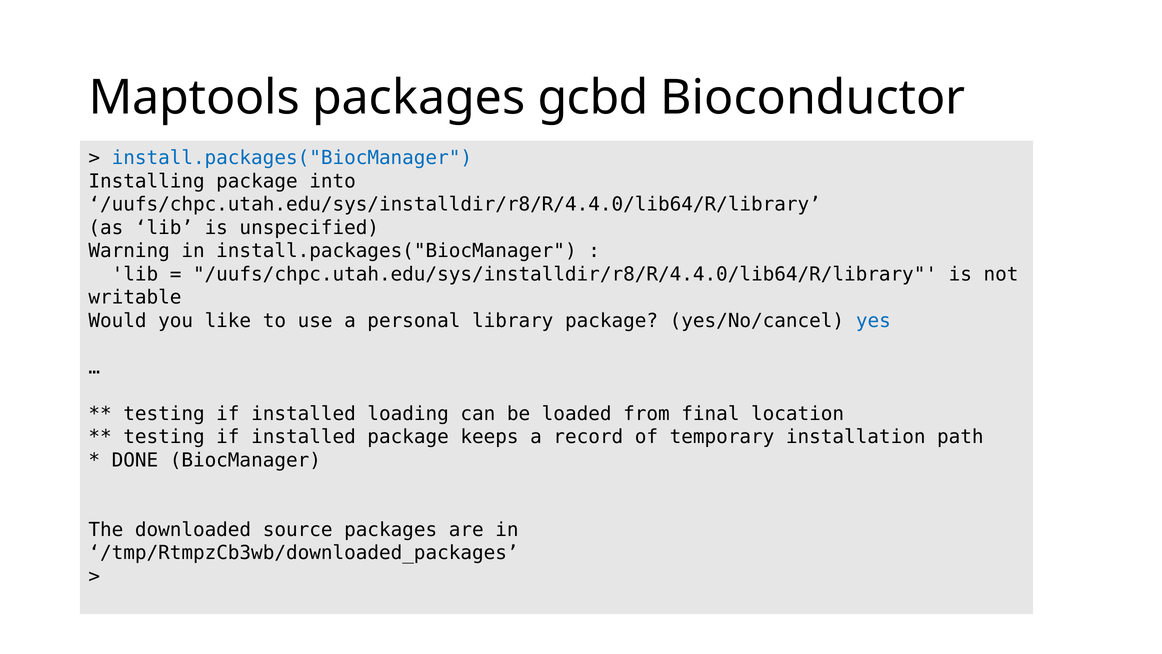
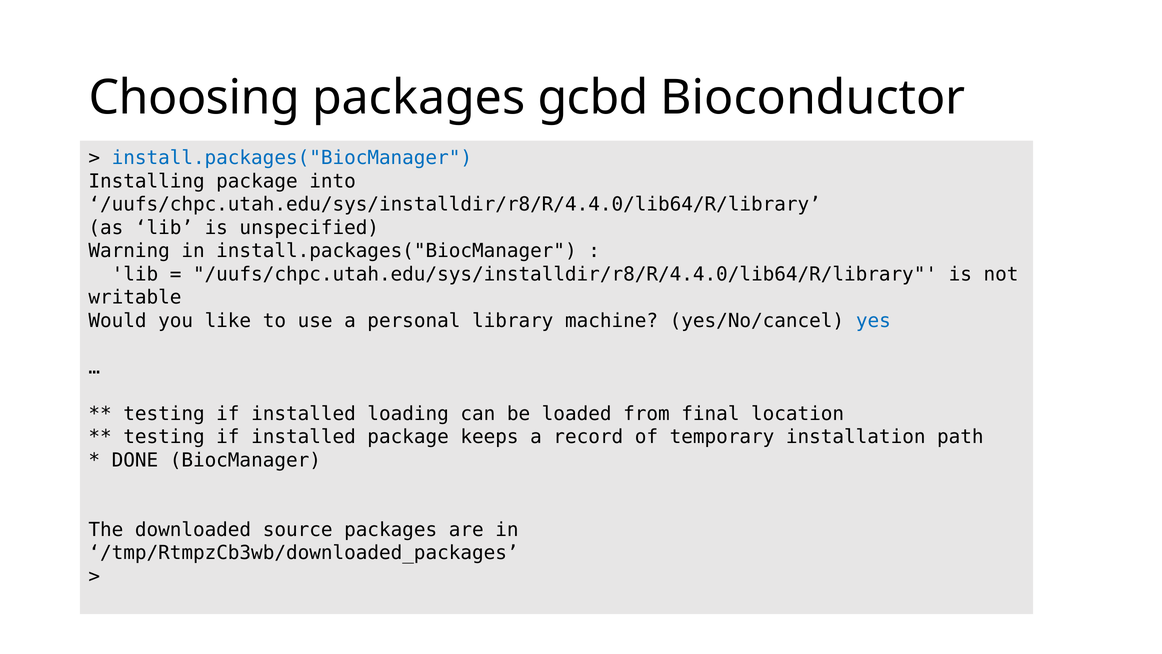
Maptools: Maptools -> Choosing (194, 98)
library package: package -> machine (612, 320)
